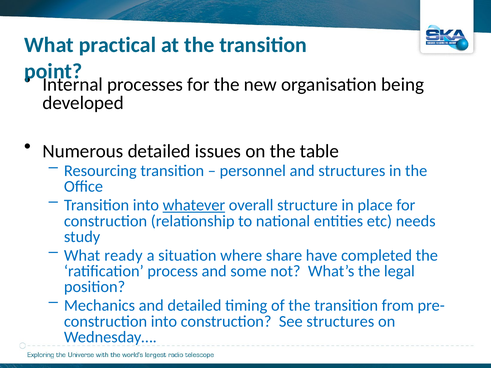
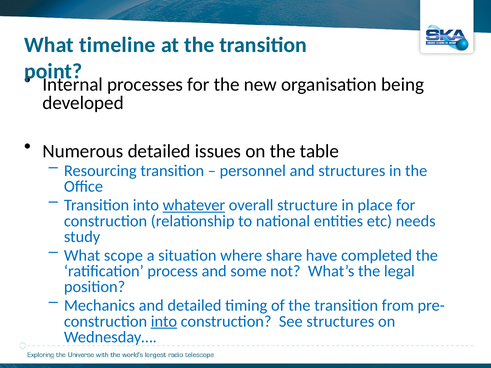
practical: practical -> timeline (117, 45)
ready: ready -> scope (123, 256)
into underline: none -> present (164, 321)
